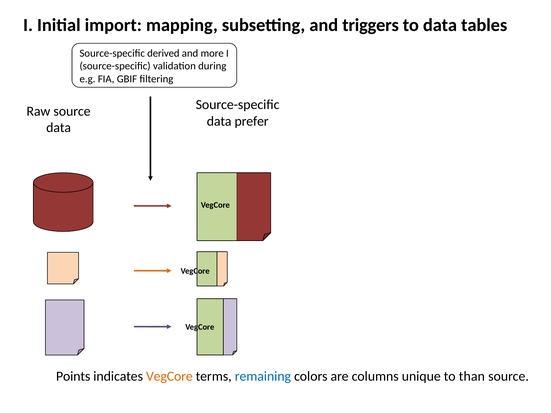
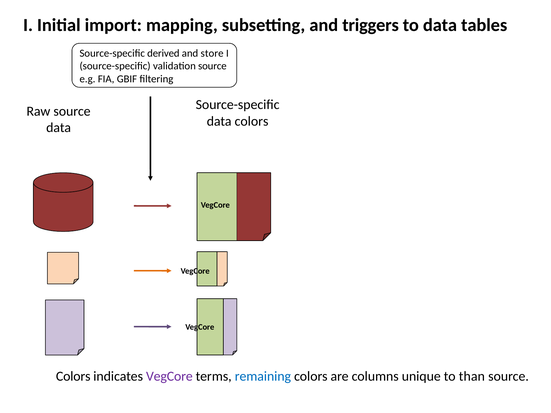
more: more -> store (212, 53)
validation during: during -> source (212, 66)
data prefer: prefer -> colors (252, 121)
Points: Points -> Colors (73, 376)
VegCore colour: orange -> purple (169, 376)
